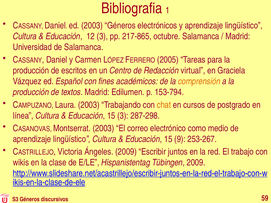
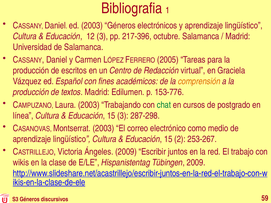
217-865: 217-865 -> 217-396 (137, 36)
153-794: 153-794 -> 153-776 (169, 92)
chat colour: orange -> green (164, 105)
9: 9 -> 2 (180, 139)
